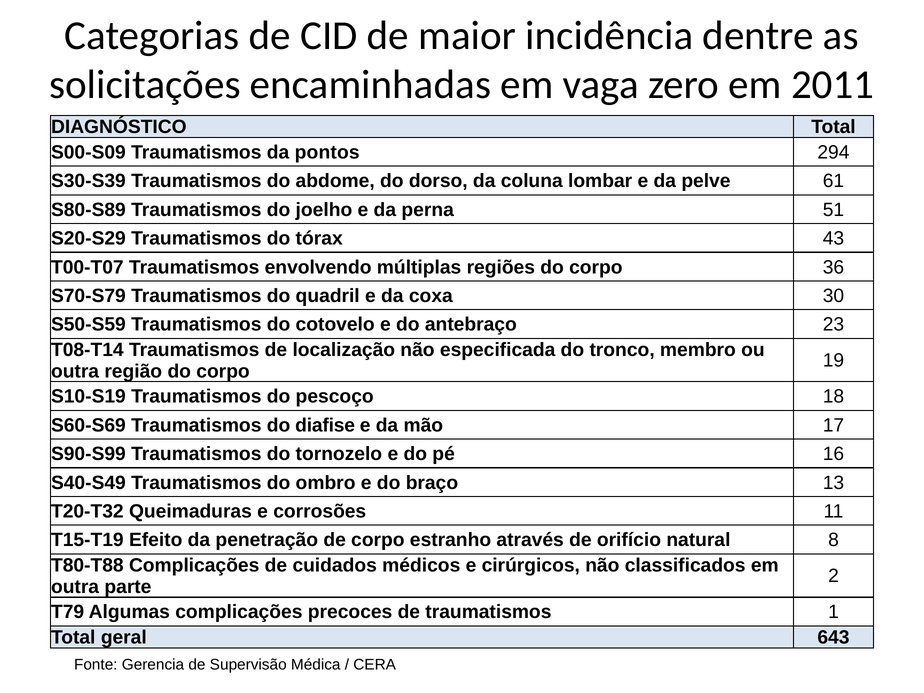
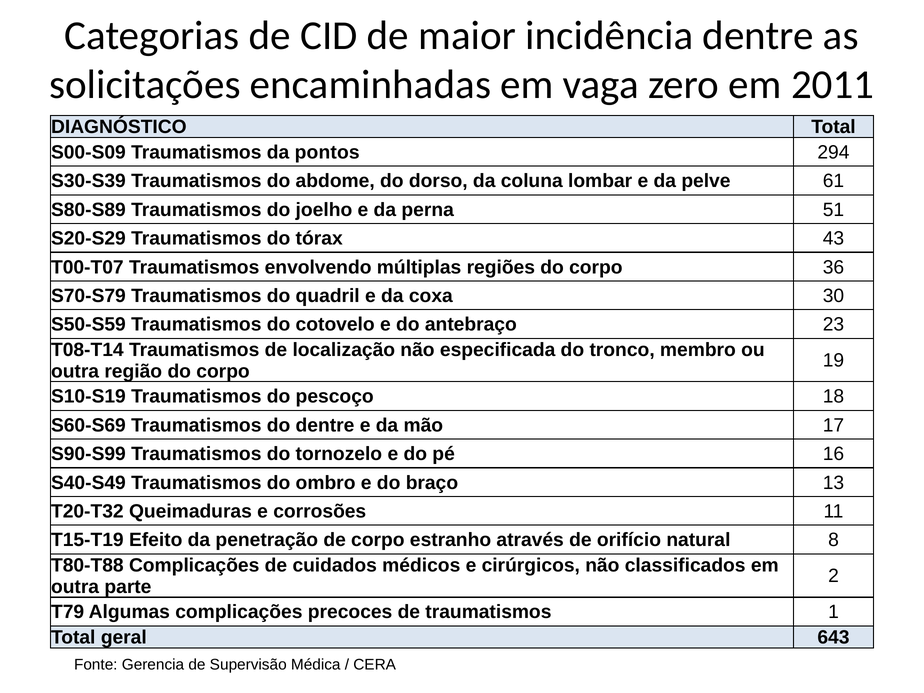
do diafise: diafise -> dentre (325, 425)
